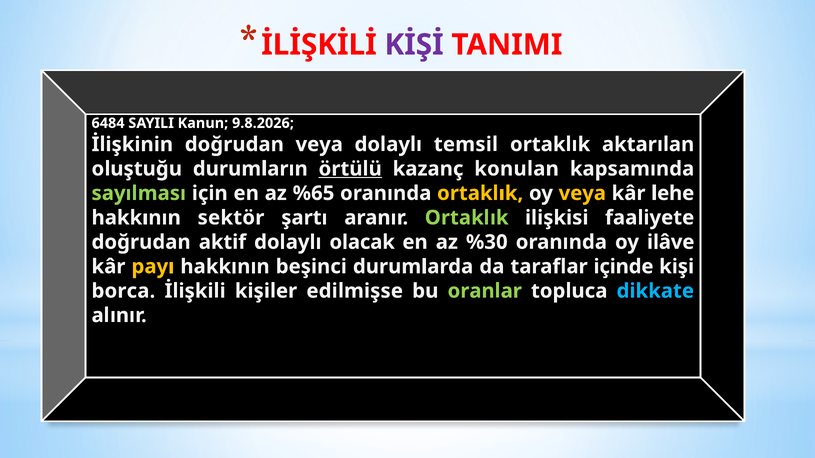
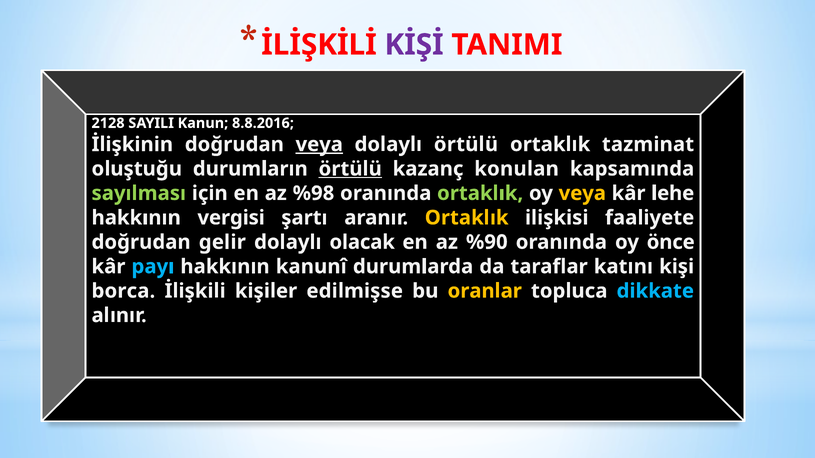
6484: 6484 -> 2128 (108, 123)
9.8.2026: 9.8.2026 -> 8.8.2016 (263, 123)
veya underline: none -> present (319, 145)
dolaylı temsil: temsil -> örtülü (466, 145)
aktarılan: aktarılan -> tazminat (648, 145)
%65: %65 -> %98 (313, 193)
ortaklık colour: yellow -> light green (480, 193)
sektör: sektör -> vergisi (231, 218)
Ortaklık colour: light green -> yellow (467, 218)
aktif: aktif -> gelir (222, 242)
%30: %30 -> %90 (487, 242)
ilâve: ilâve -> önce (671, 242)
payı colour: yellow -> light blue (153, 267)
beşinci: beşinci -> kanunî (311, 267)
içinde: içinde -> katını (623, 267)
oranlar colour: light green -> yellow (485, 291)
